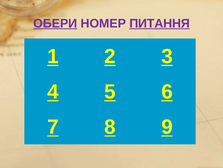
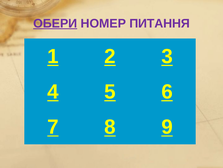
ПИТАННЯ underline: present -> none (160, 23)
